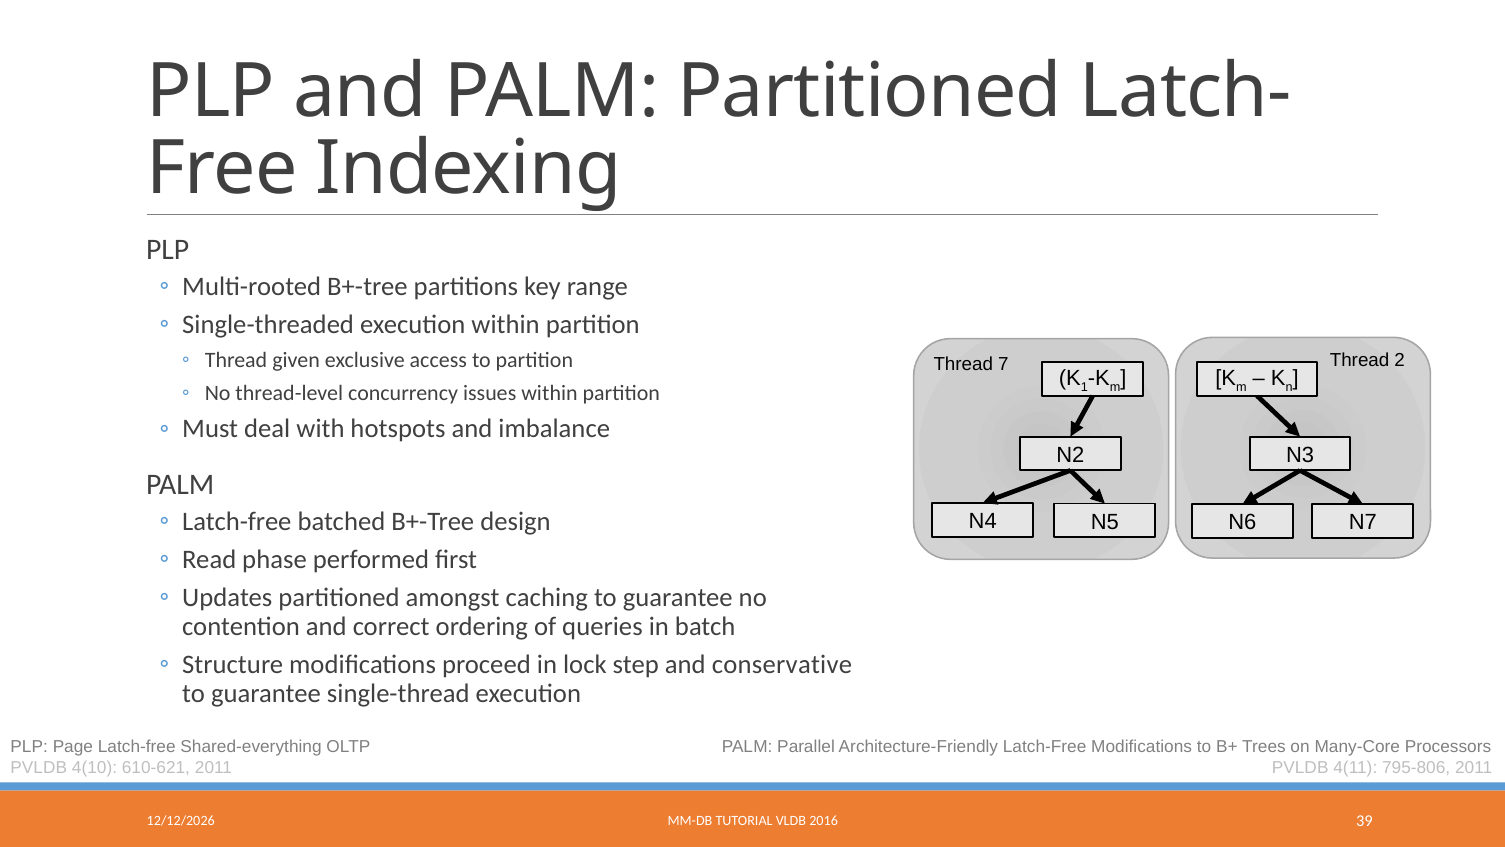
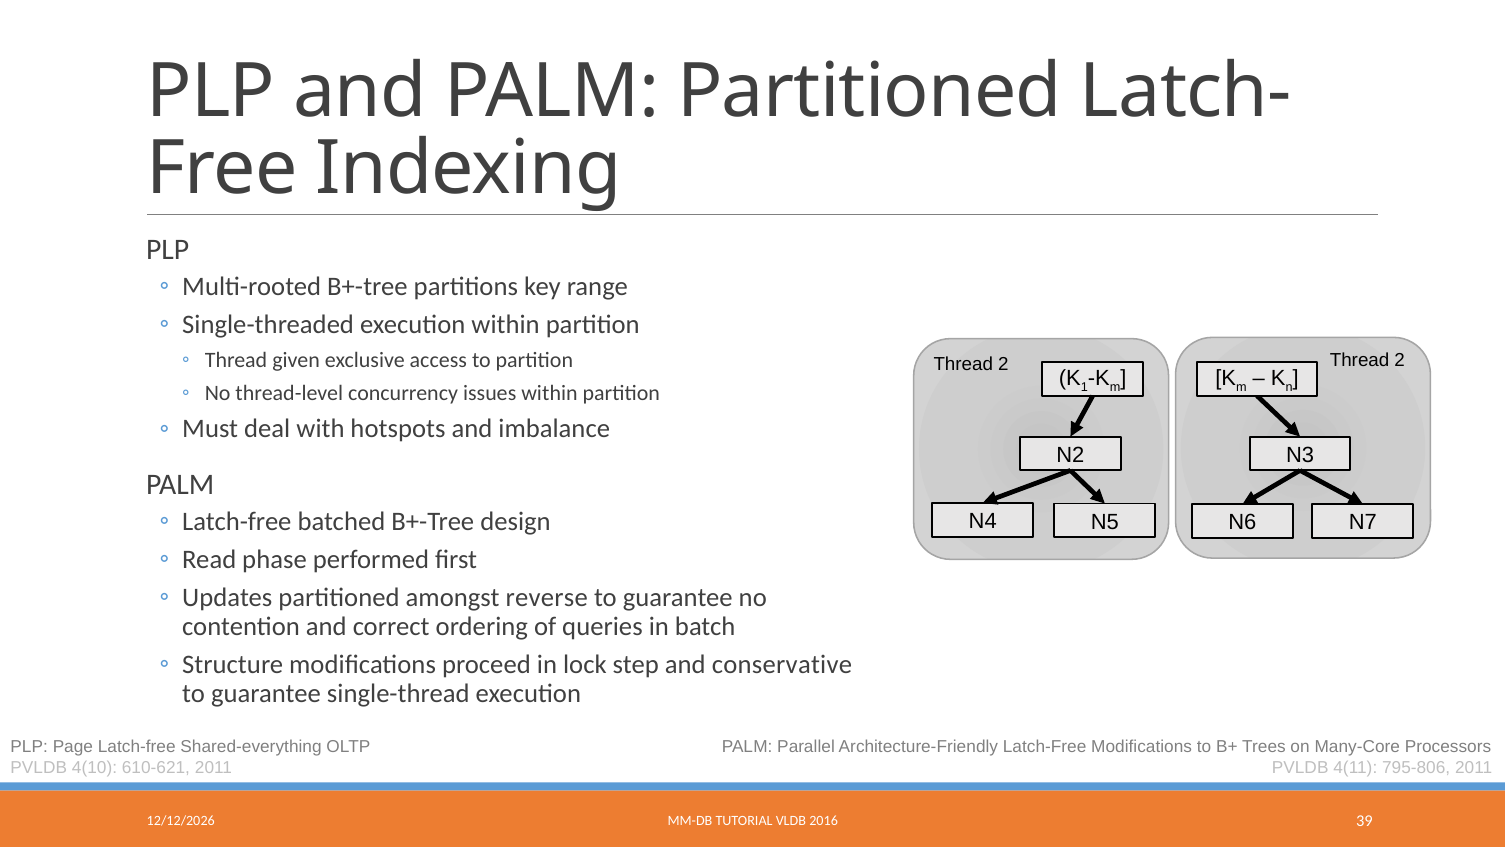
7: 7 -> 2 (1003, 364)
caching: caching -> reverse (547, 598)
